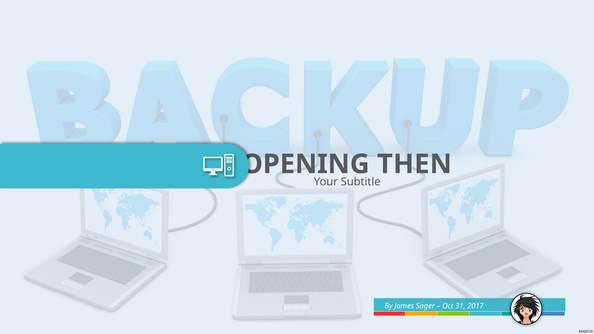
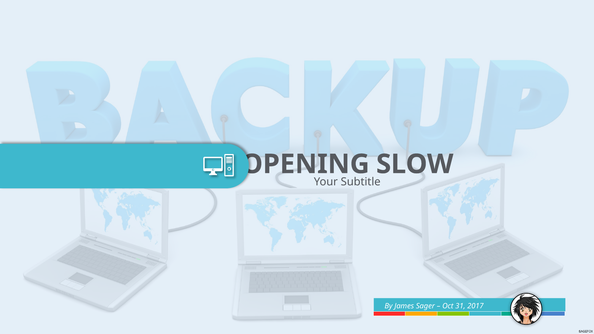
THEN: THEN -> SLOW (415, 164)
